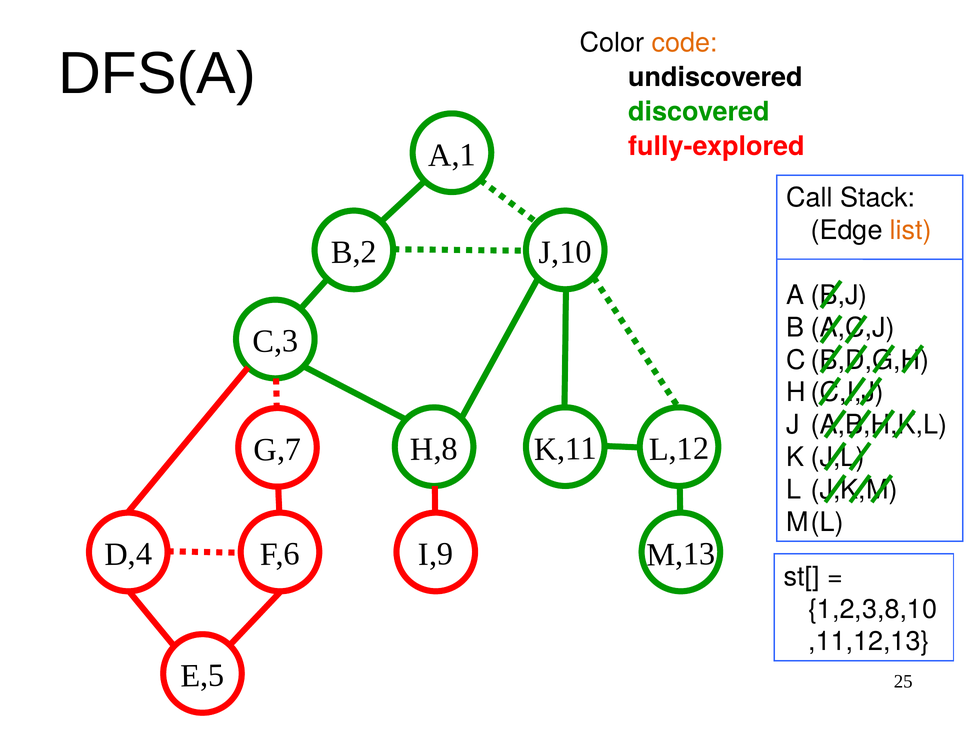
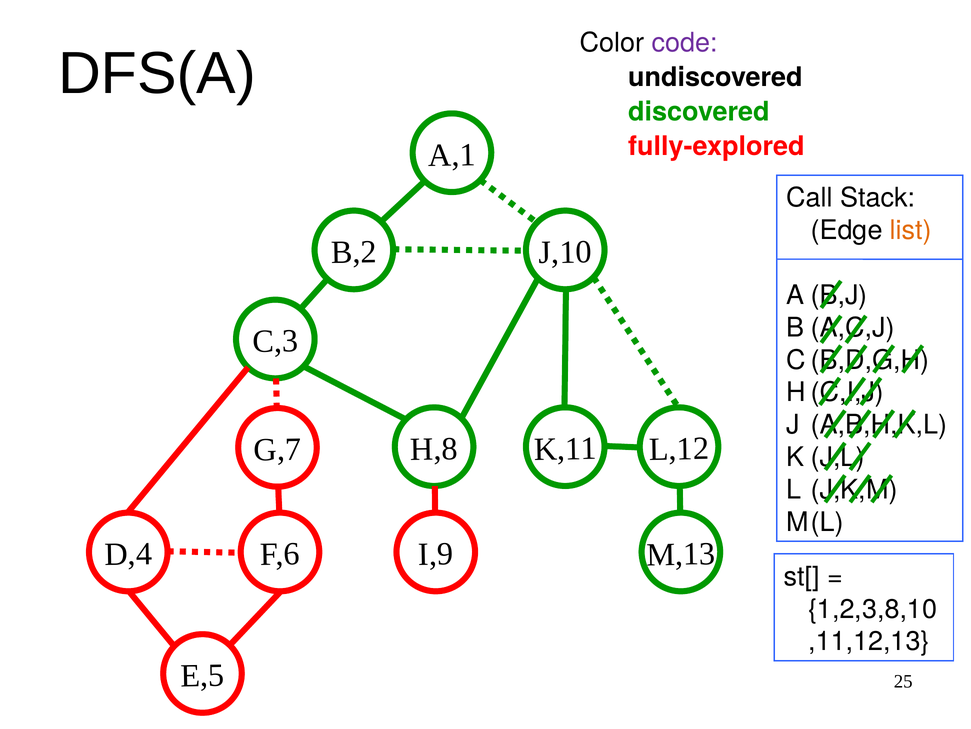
code colour: orange -> purple (685, 43)
